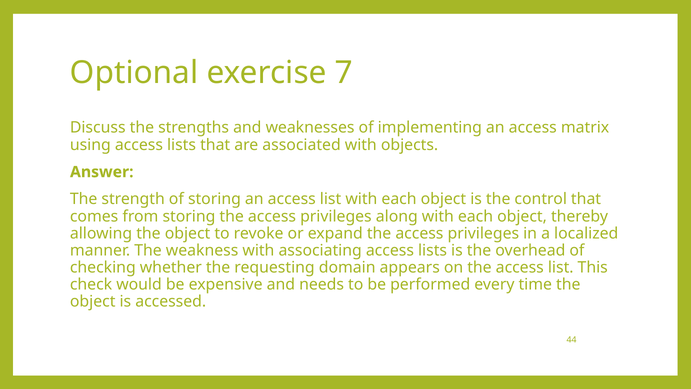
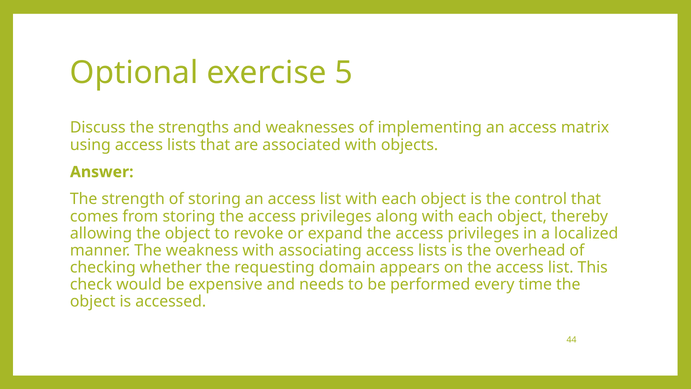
7: 7 -> 5 (344, 73)
